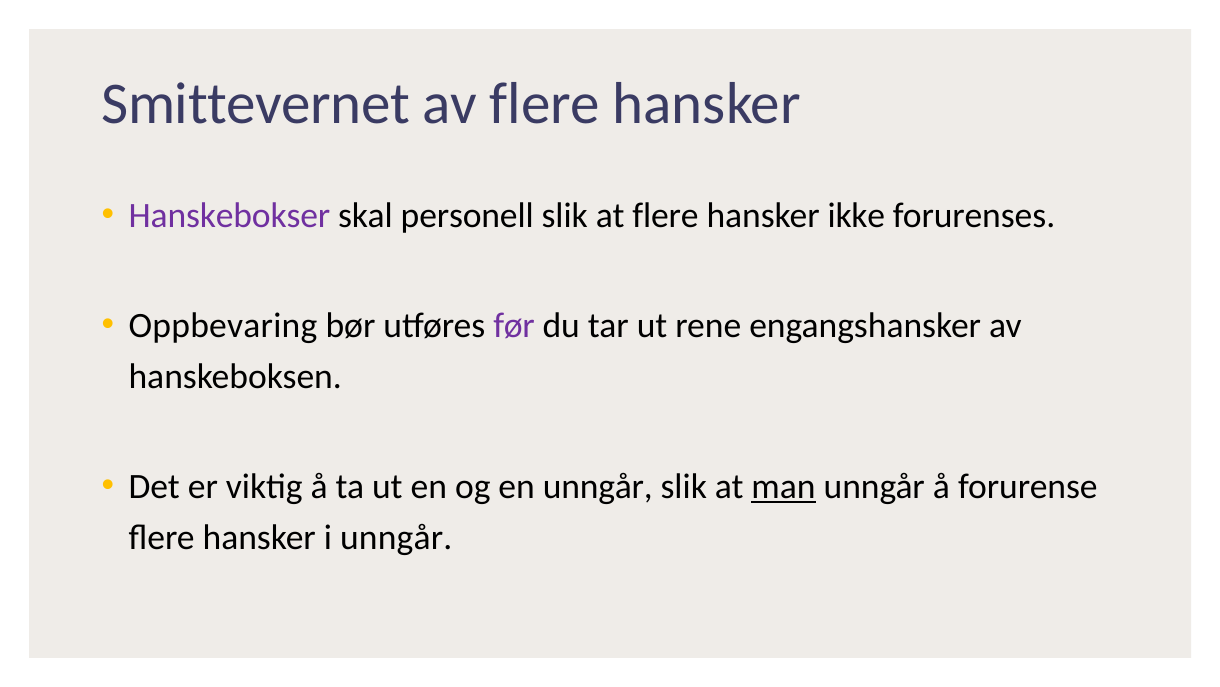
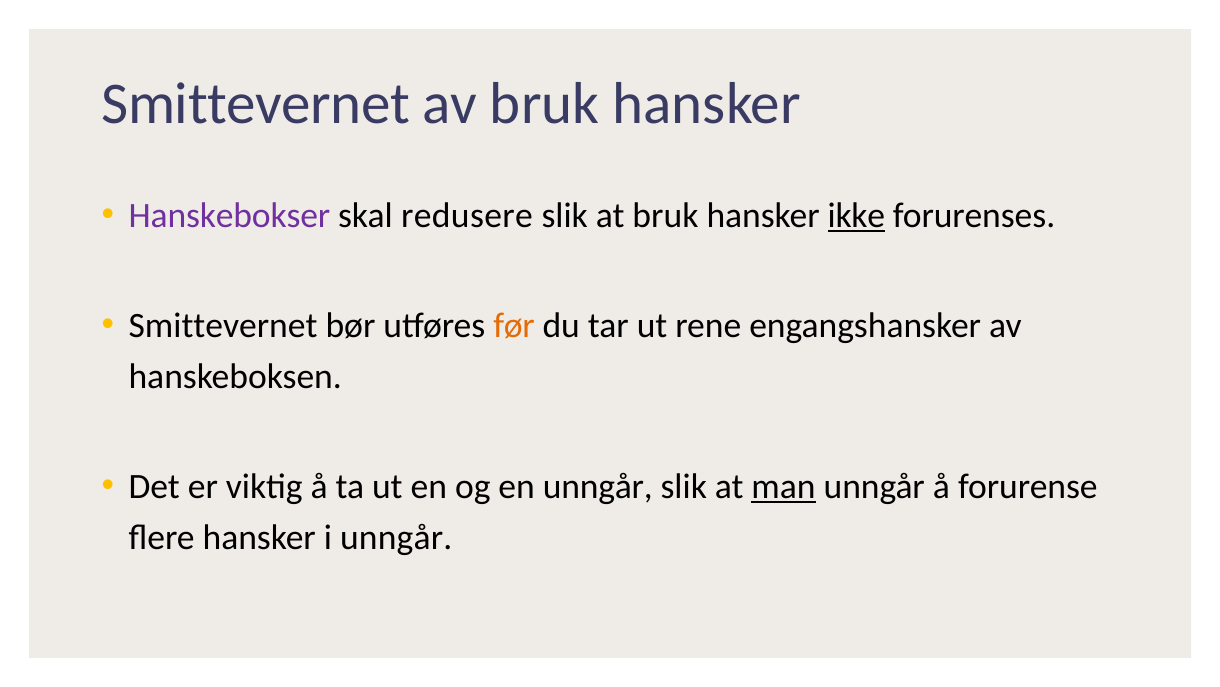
av flere: flere -> bruk (545, 103)
personell: personell -> redusere (467, 215)
at flere: flere -> bruk (665, 215)
ikke underline: none -> present (856, 215)
Oppbevaring: Oppbevaring -> Smittevernet (223, 325)
før colour: purple -> orange (514, 325)
